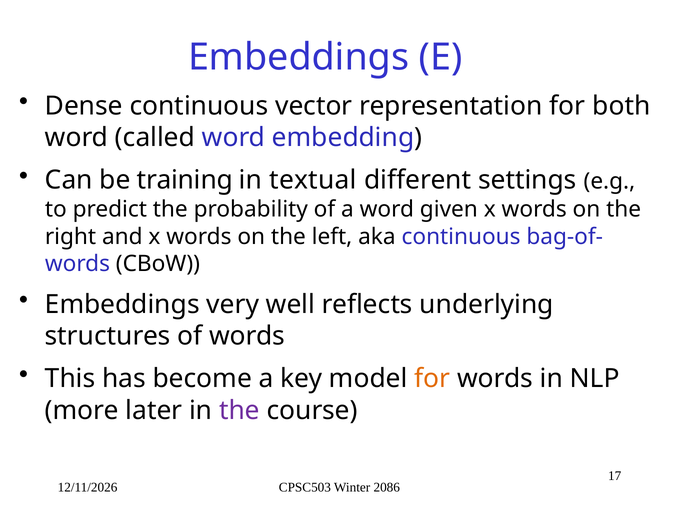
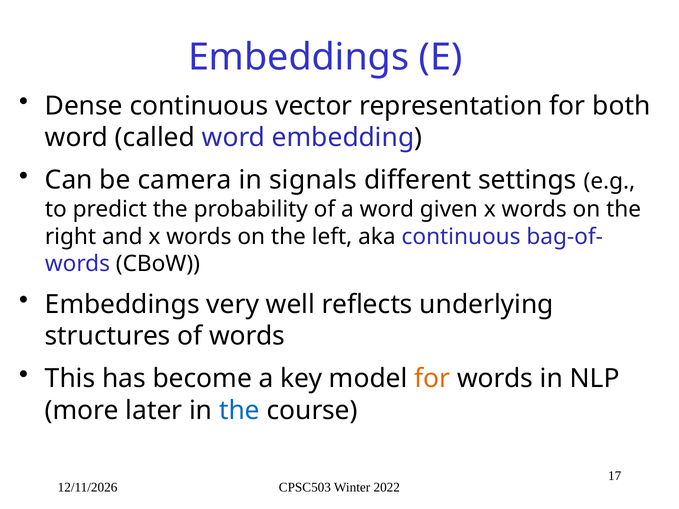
training: training -> camera (185, 180)
textual: textual -> signals (313, 180)
the colour: purple -> blue (239, 411)
2086: 2086 -> 2022 (387, 488)
